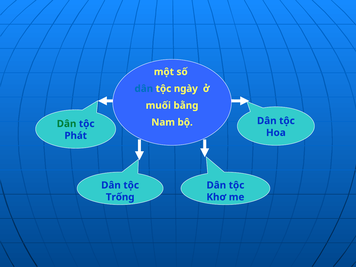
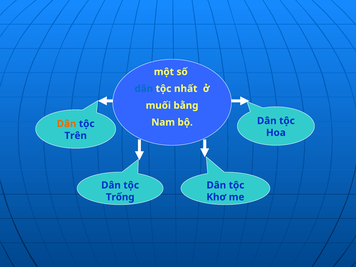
ngày: ngày -> nhất (186, 89)
Dân colour: green -> orange (67, 124)
Phát: Phát -> Trên (76, 136)
